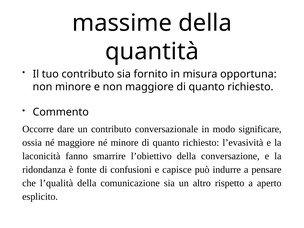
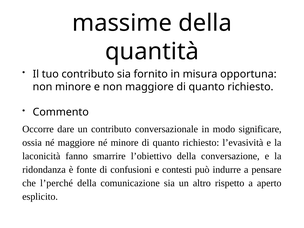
capisce: capisce -> contesti (177, 170)
l’qualità: l’qualità -> l’perché (57, 183)
